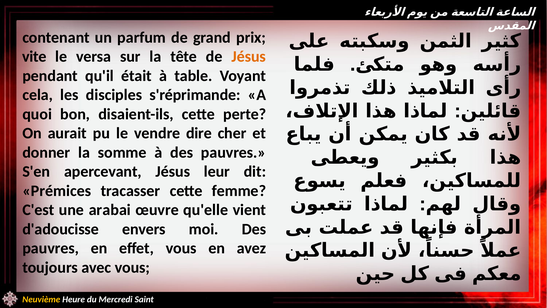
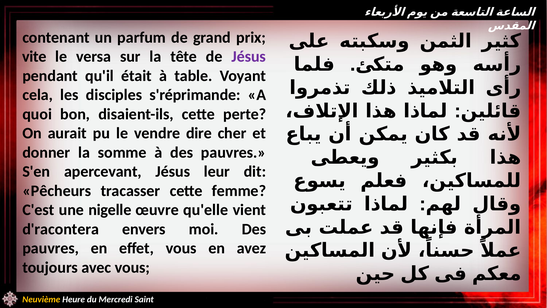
Jésus colour: orange -> purple (249, 57)
Prémices: Prémices -> Pêcheurs (57, 191)
arabai: arabai -> nigelle (110, 210)
d'adoucisse: d'adoucisse -> d'racontera (61, 229)
